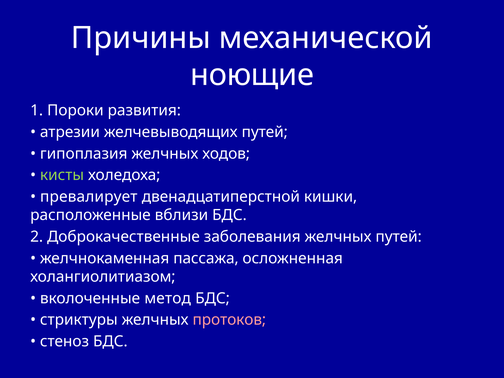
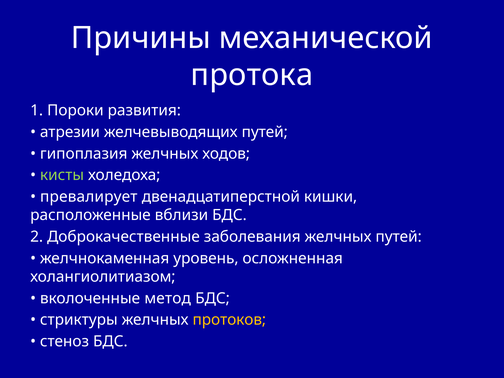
ноющие: ноющие -> протока (252, 75)
пассажа: пассажа -> уровень (206, 258)
протоков colour: pink -> yellow (229, 320)
